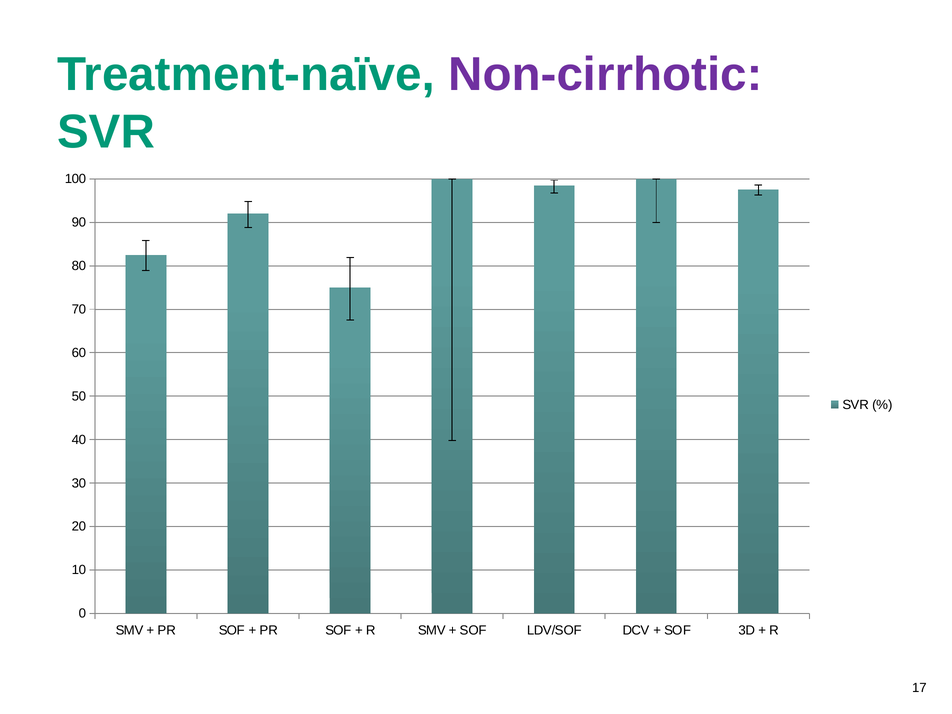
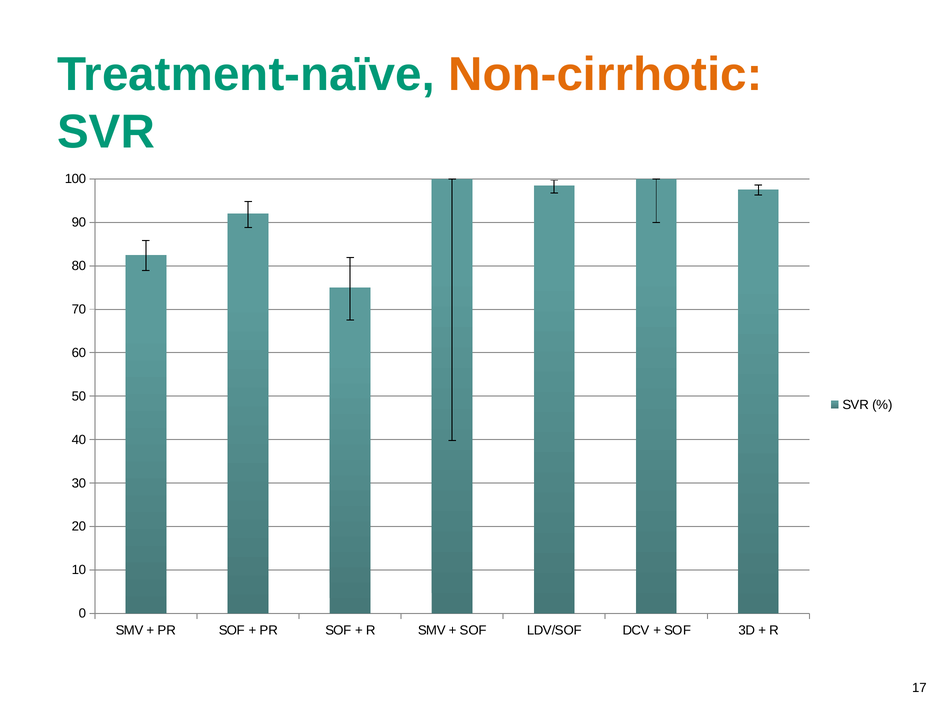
Non-cirrhotic colour: purple -> orange (605, 75)
